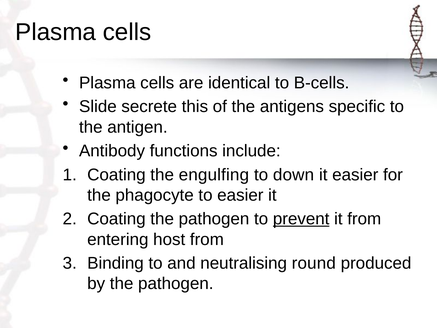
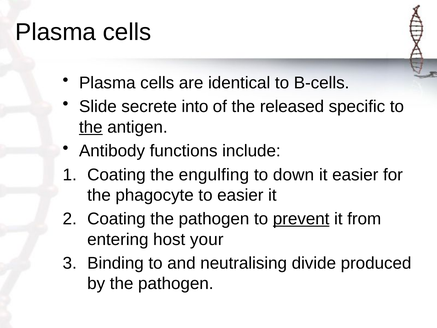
this: this -> into (195, 107)
antigens: antigens -> released (292, 107)
the underline: none -> present (91, 127)
host from: from -> your (207, 239)
round: round -> divide (314, 263)
